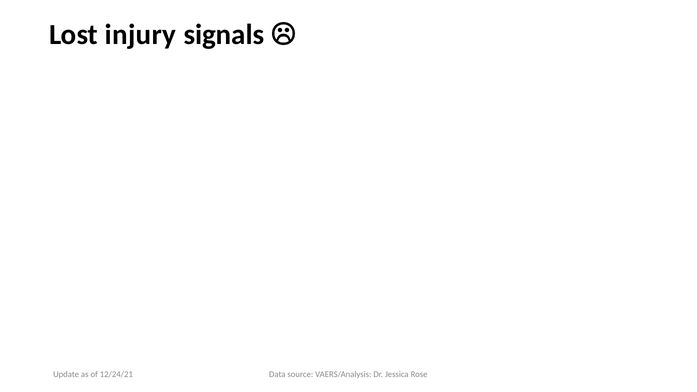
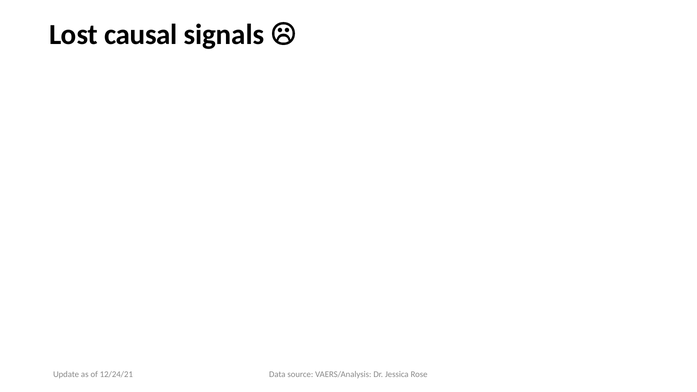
injury: injury -> causal (141, 34)
